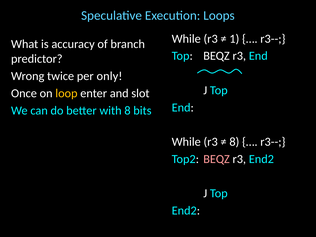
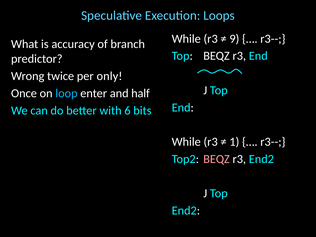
1: 1 -> 9 (234, 39)
loop colour: yellow -> light blue (66, 93)
slot: slot -> half (140, 93)
with 8: 8 -> 6 (127, 110)
8: 8 -> 1 (234, 142)
